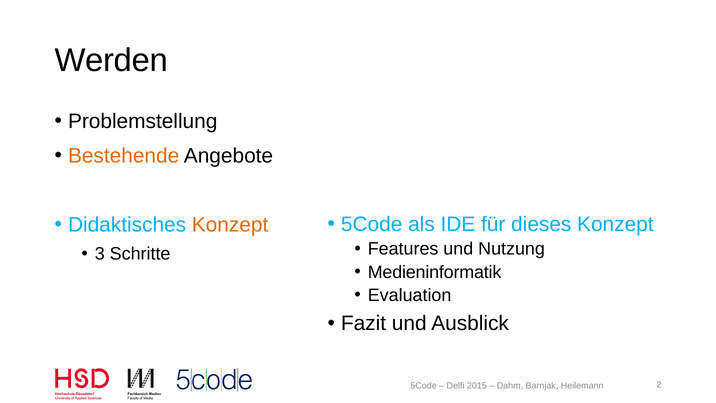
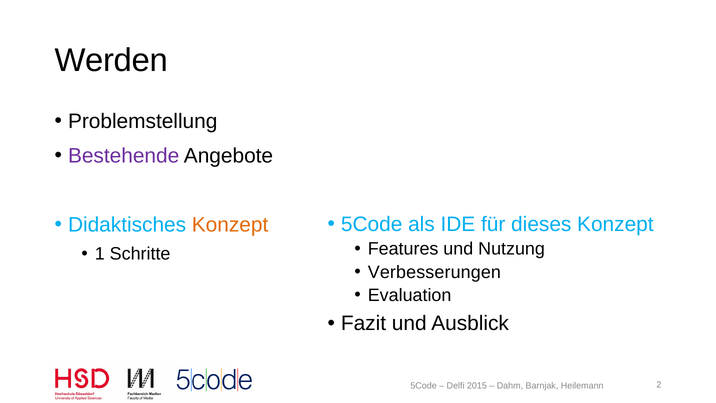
Bestehende colour: orange -> purple (124, 156)
3: 3 -> 1 (100, 254)
Medieninformatik: Medieninformatik -> Verbesserungen (434, 272)
